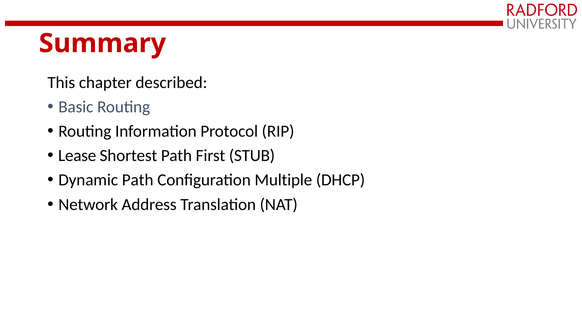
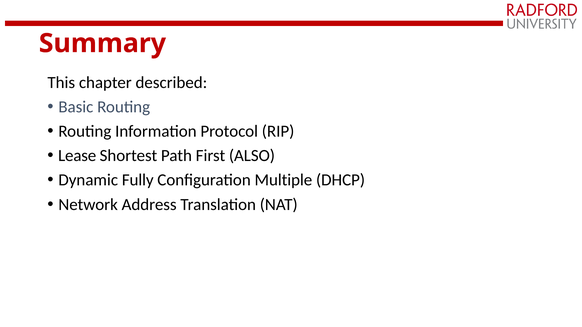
STUB: STUB -> ALSO (252, 156)
Dynamic Path: Path -> Fully (138, 180)
